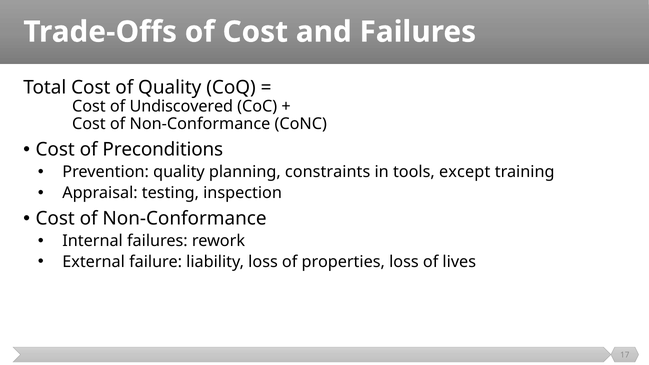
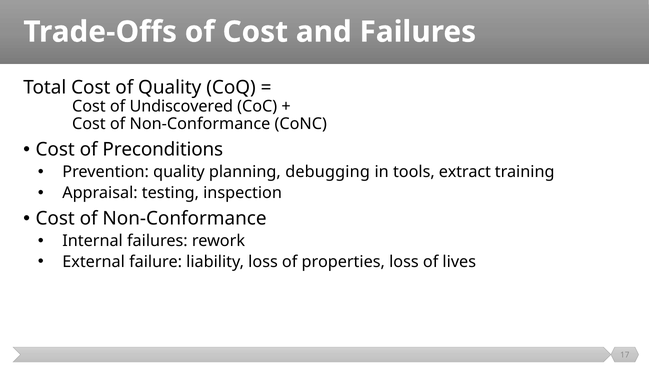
constraints: constraints -> debugging (328, 172)
except: except -> extract (465, 172)
